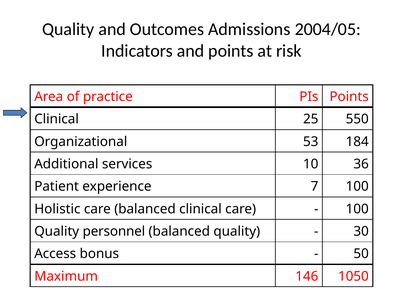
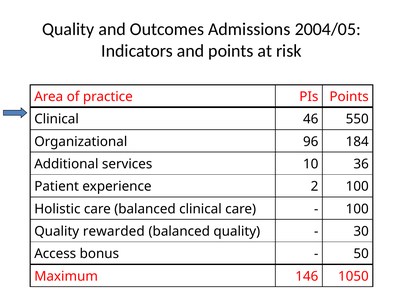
25: 25 -> 46 (311, 119)
53: 53 -> 96 (311, 141)
7: 7 -> 2 (315, 186)
personnel: personnel -> rewarded (114, 231)
